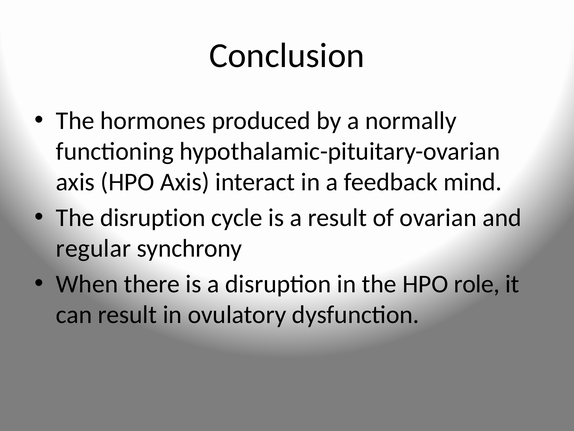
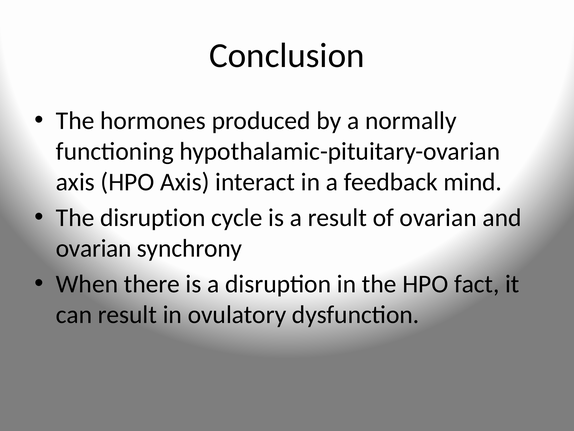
regular: regular -> ovarian (94, 248)
role: role -> fact (477, 284)
